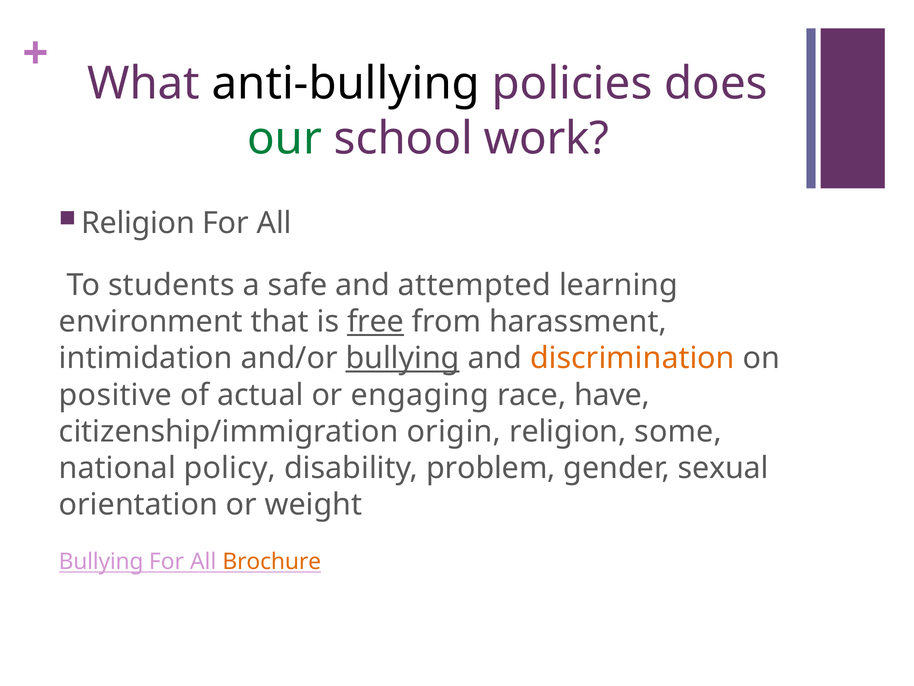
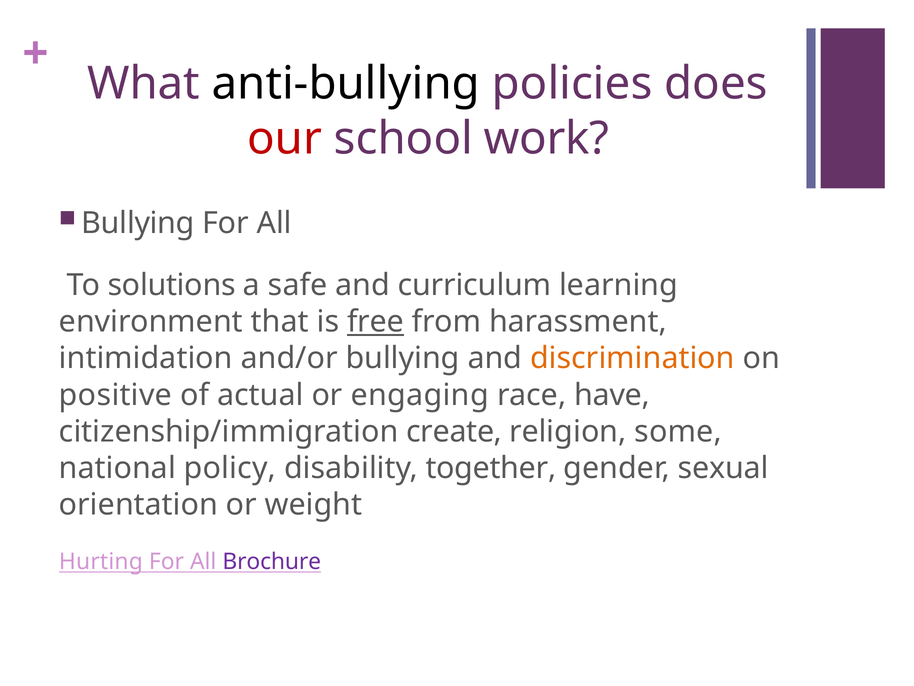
our colour: green -> red (285, 138)
Religion: Religion -> Bullying (138, 223)
students: students -> solutions (172, 285)
attempted: attempted -> curriculum (475, 285)
bullying underline: present -> none (403, 358)
origin: origin -> create (454, 431)
problem: problem -> together (491, 468)
Bullying: Bullying -> Hurting (101, 561)
Brochure colour: orange -> purple (272, 561)
